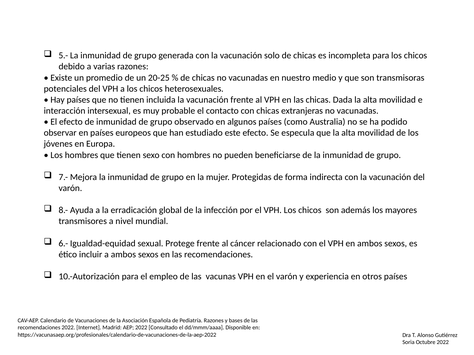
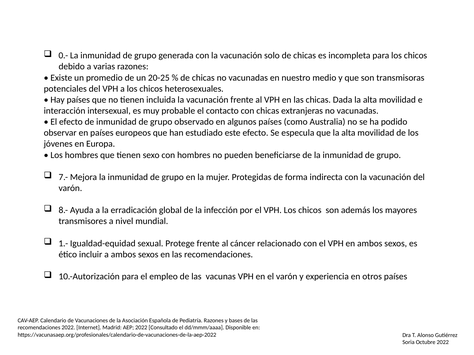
5.-: 5.- -> 0.- (63, 56)
6.-: 6.- -> 1.- (63, 244)
